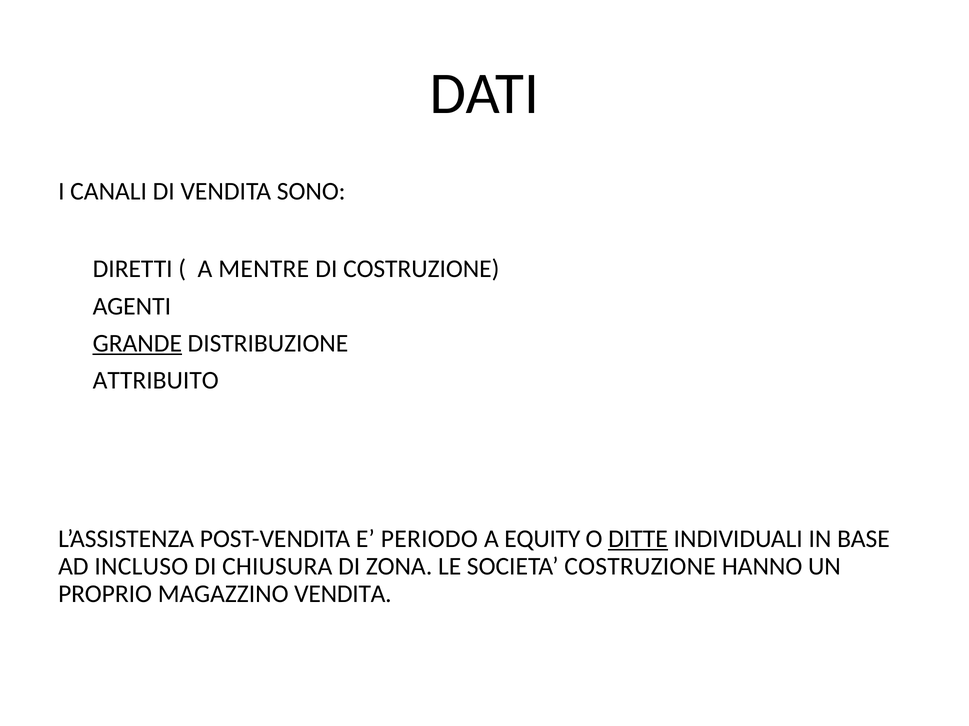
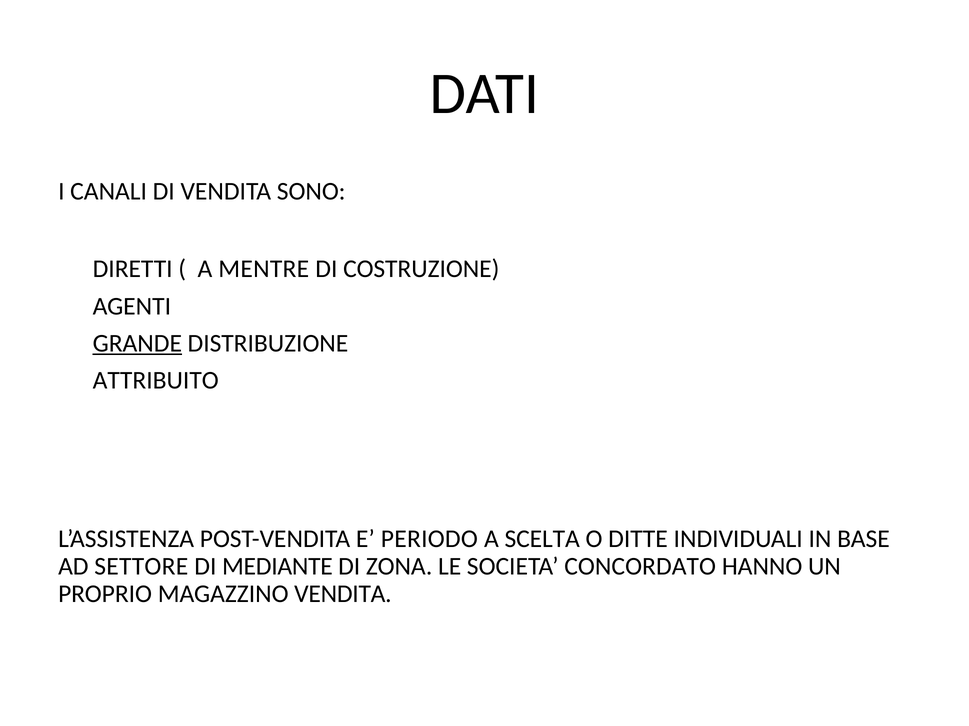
EQUITY: EQUITY -> SCELTA (542, 539)
DITTE underline: present -> none (638, 539)
INCLUSO: INCLUSO -> SETTORE (141, 567)
CHIUSURA: CHIUSURA -> MEDIANTE (277, 567)
SOCIETA COSTRUZIONE: COSTRUZIONE -> CONCORDATO (640, 567)
